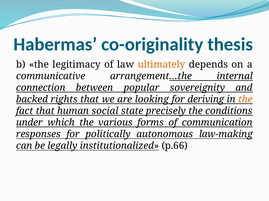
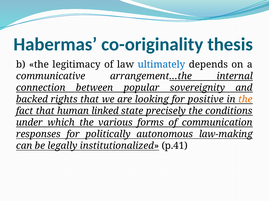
ultimately colour: orange -> blue (161, 65)
deriving: deriving -> positive (206, 100)
social: social -> linked (105, 111)
p.66: p.66 -> p.41 (175, 146)
